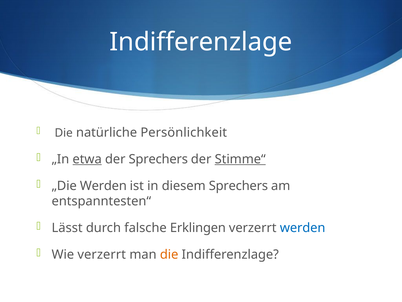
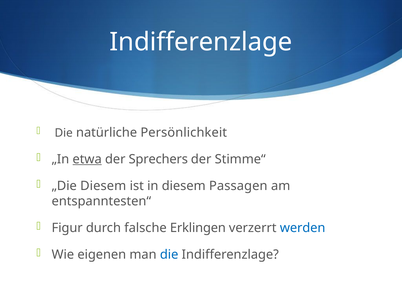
Stimme“ underline: present -> none (240, 159)
„Die Werden: Werden -> Diesem (103, 186)
diesem Sprechers: Sprechers -> Passagen (238, 186)
Lässt: Lässt -> Figur (67, 228)
Wie verzerrt: verzerrt -> eigenen (102, 254)
die colour: orange -> blue (169, 254)
